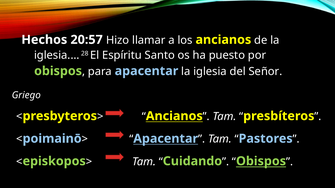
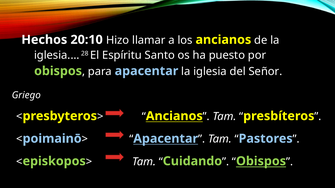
20:57: 20:57 -> 20:10 (87, 40)
